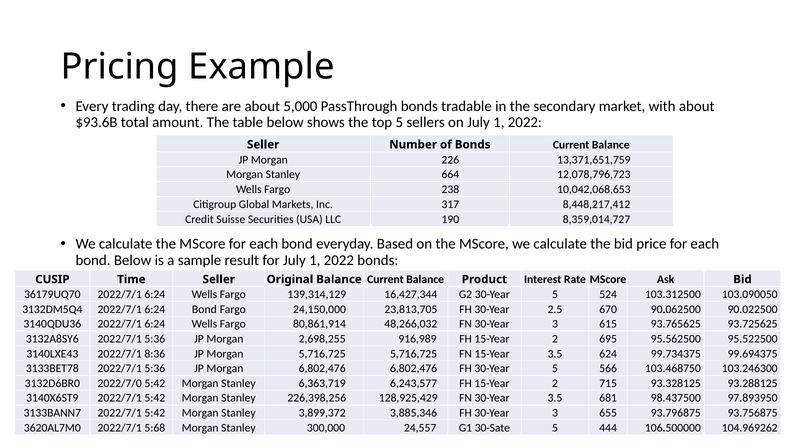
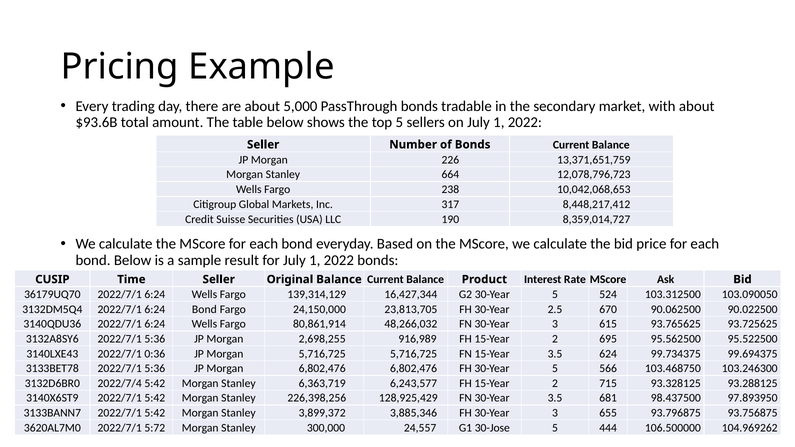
8:36: 8:36 -> 0:36 (155, 354)
2022/7/0: 2022/7/0 -> 2022/7/4 (120, 383)
5:68: 5:68 -> 5:72 (155, 428)
30-Sate: 30-Sate -> 30-Jose (492, 428)
